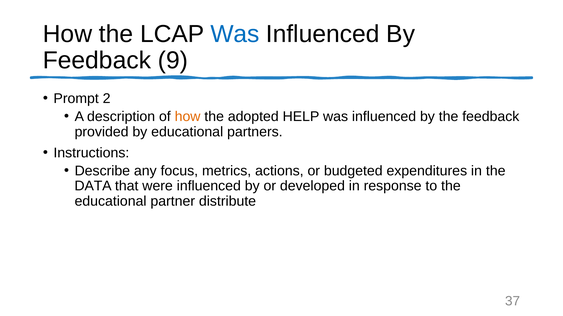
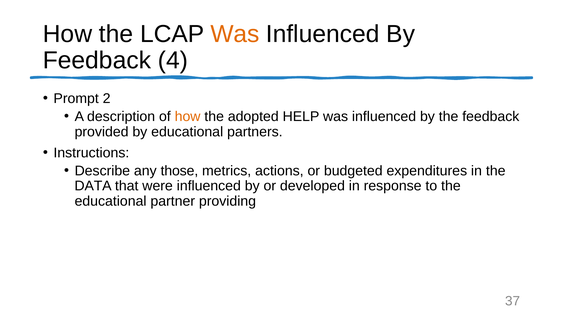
Was colour: blue -> orange (235, 34)
9: 9 -> 4 (173, 61)
focus: focus -> those (179, 171)
distribute: distribute -> providing (228, 202)
